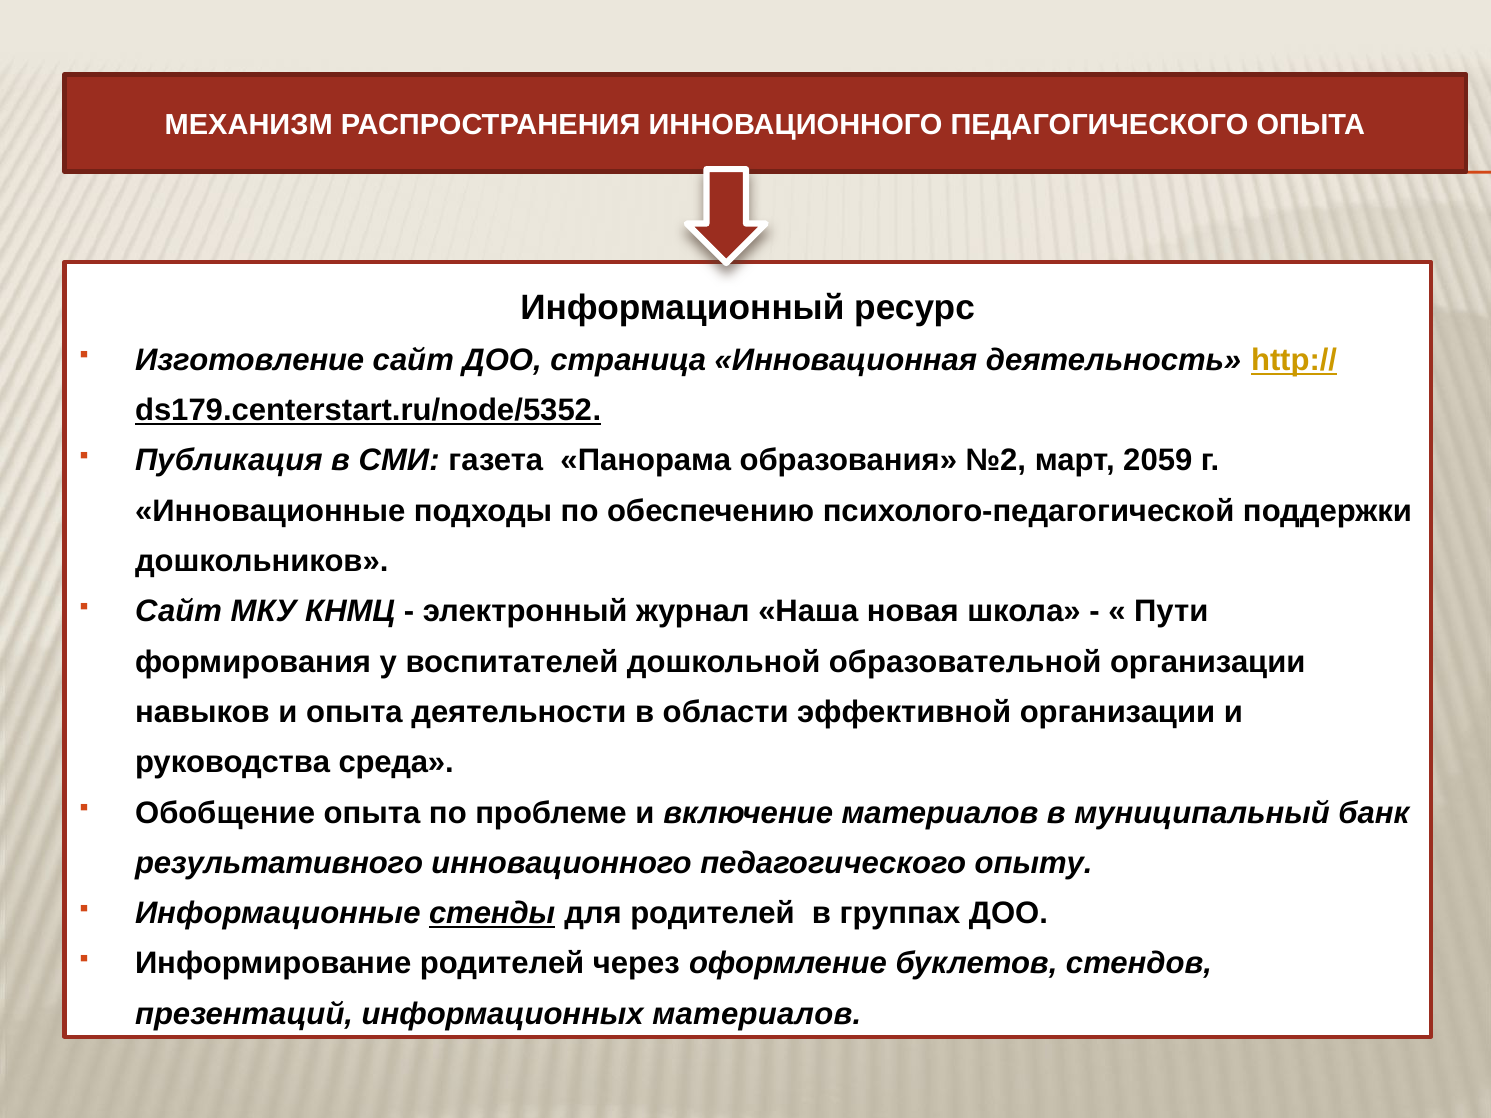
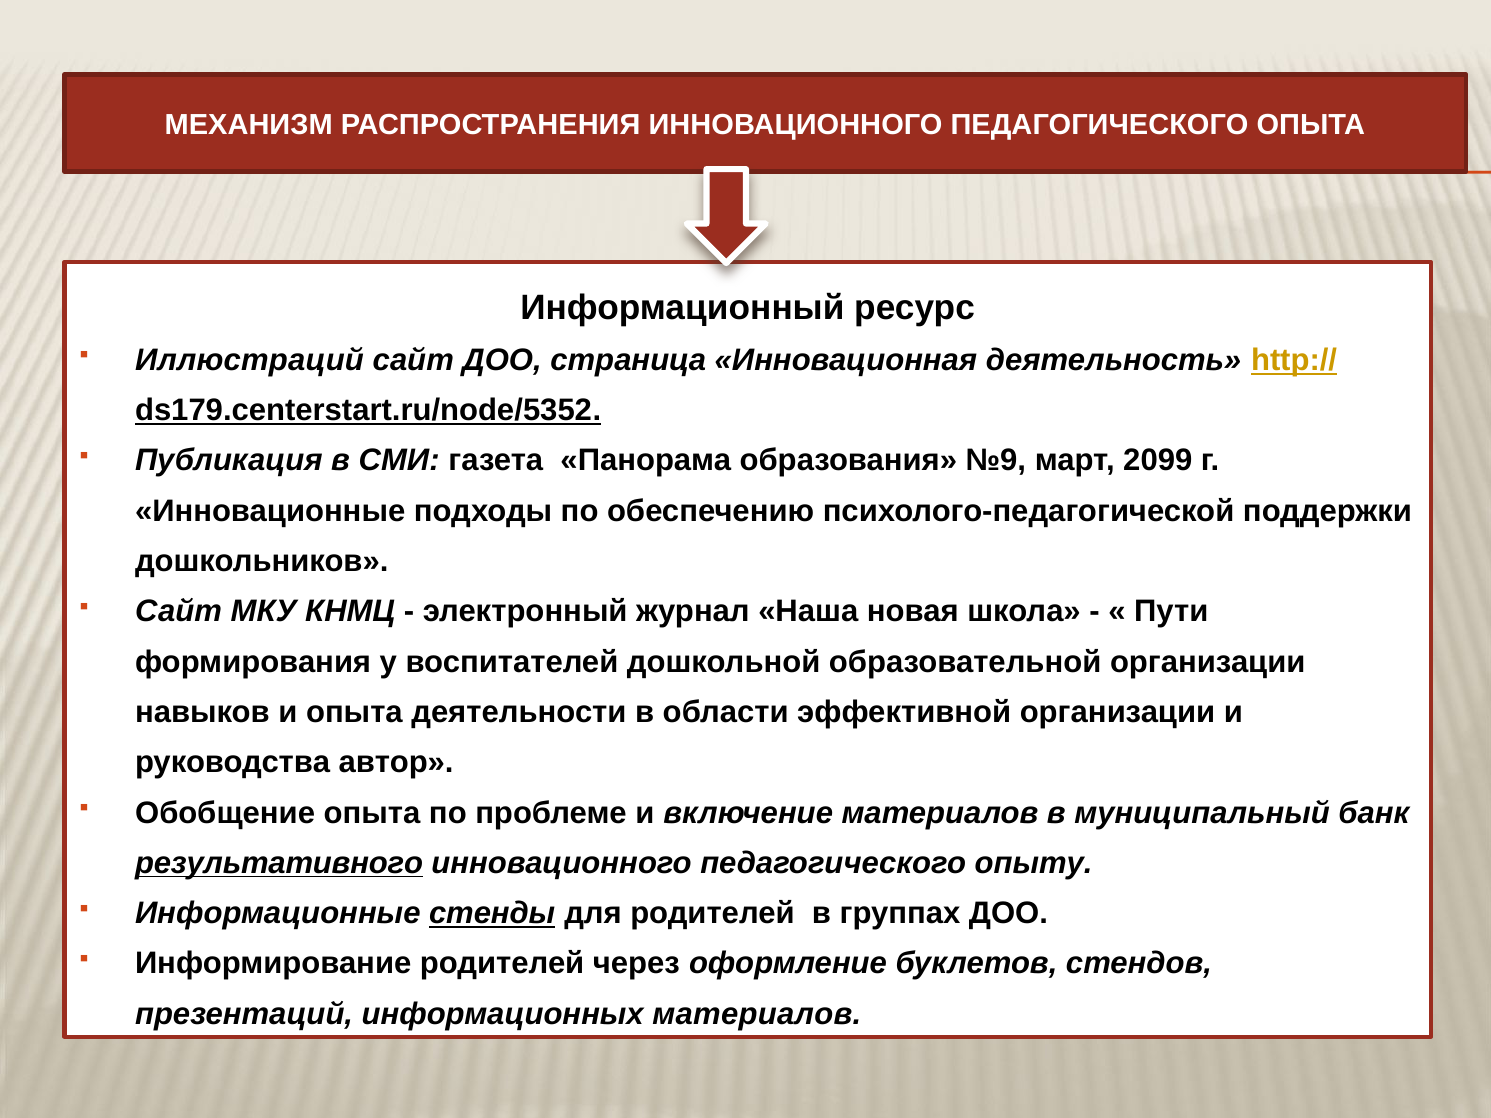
Изготовление: Изготовление -> Иллюстраций (250, 360)
№2: №2 -> №9 (996, 461)
2059: 2059 -> 2099 (1158, 461)
среда: среда -> автор (396, 763)
результативного underline: none -> present (279, 863)
